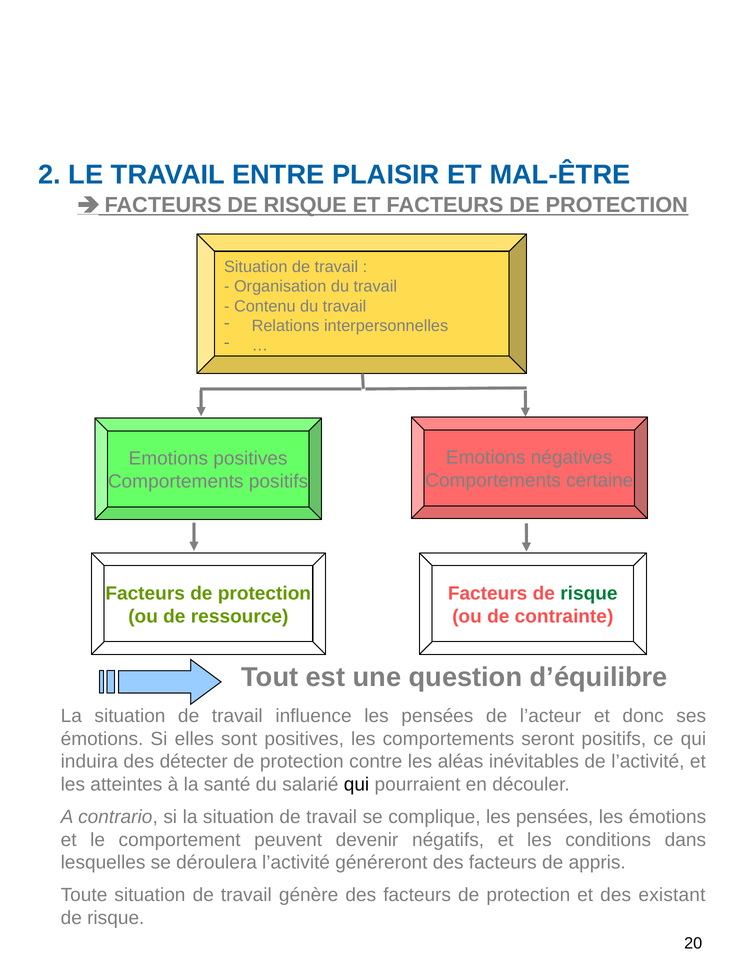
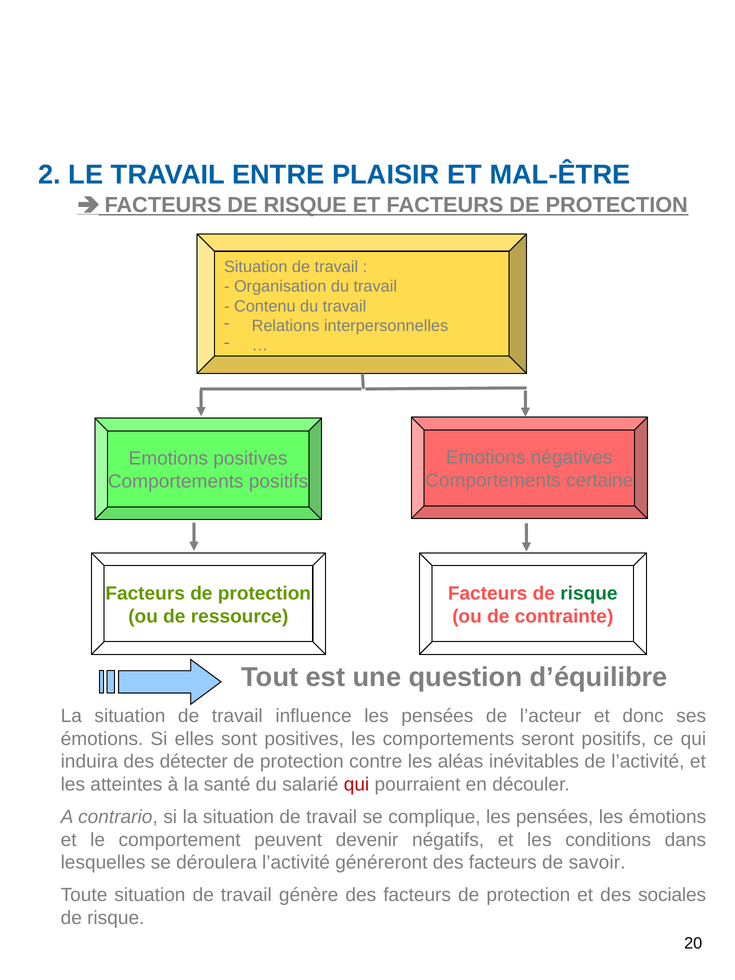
qui colour: black -> red (356, 785)
appris: appris -> savoir (597, 863)
existant: existant -> sociales (672, 895)
